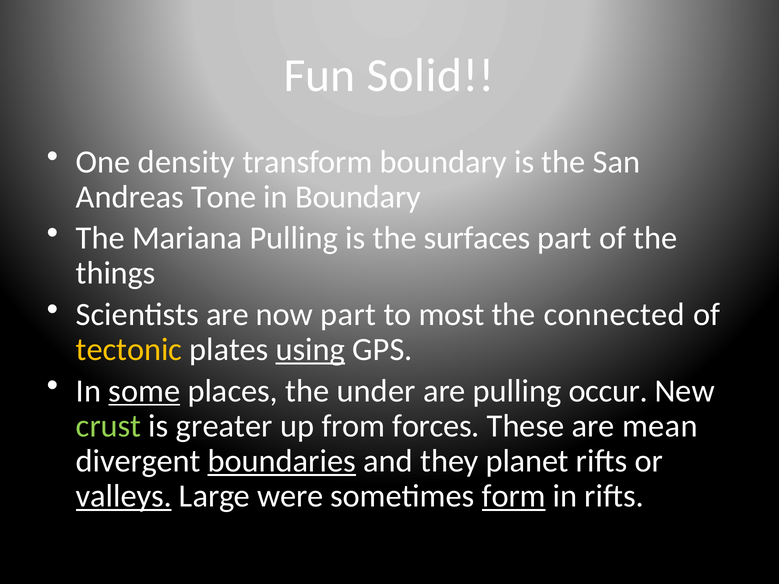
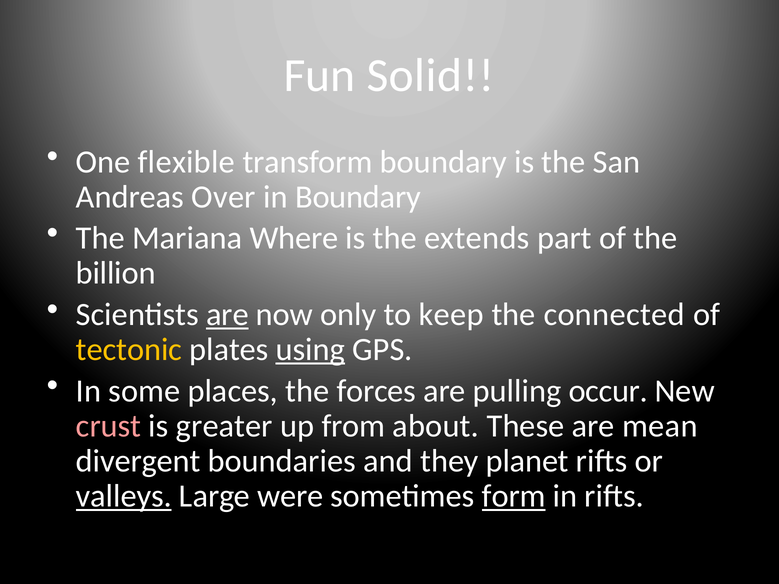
density: density -> flexible (186, 162)
Tone: Tone -> Over (224, 197)
Mariana Pulling: Pulling -> Where (294, 238)
surfaces: surfaces -> extends (477, 238)
things: things -> billion (116, 273)
are underline: none -> present (227, 315)
now part: part -> only (348, 315)
most: most -> keep (451, 315)
some underline: present -> none (144, 391)
under: under -> forces (376, 391)
crust colour: light green -> pink (109, 426)
forces: forces -> about (436, 426)
boundaries underline: present -> none (282, 461)
